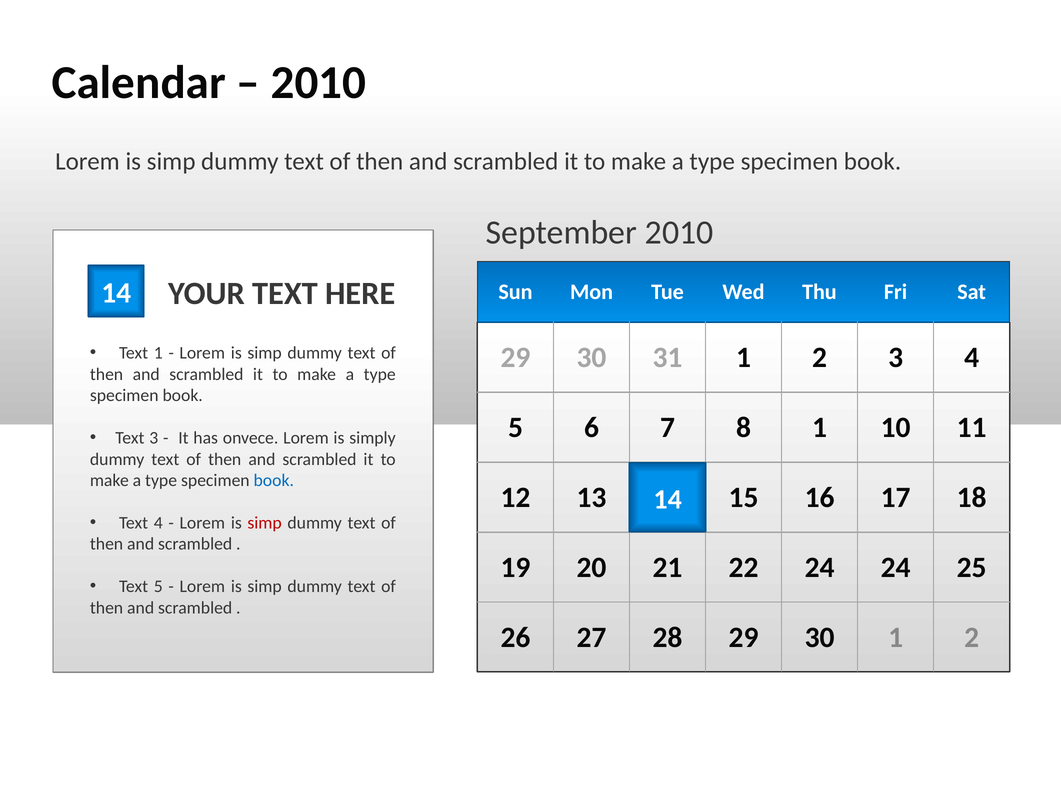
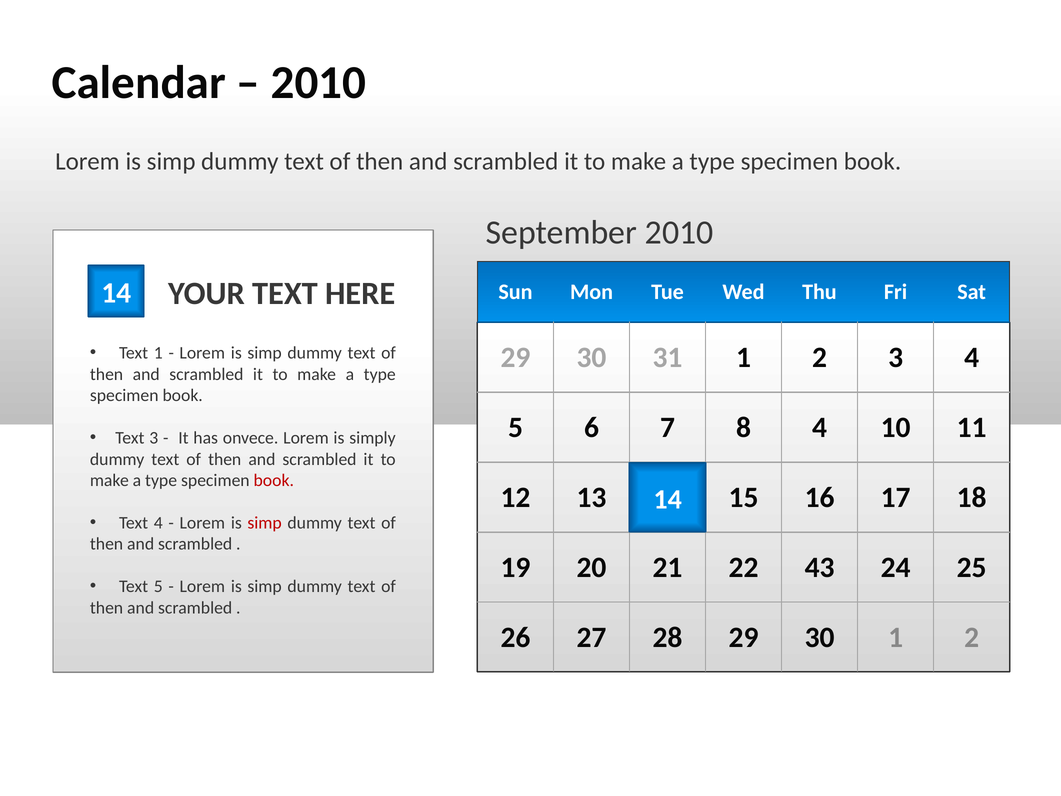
8 1: 1 -> 4 (820, 427)
book colour: blue -> red (274, 480)
22 24: 24 -> 43 (820, 567)
